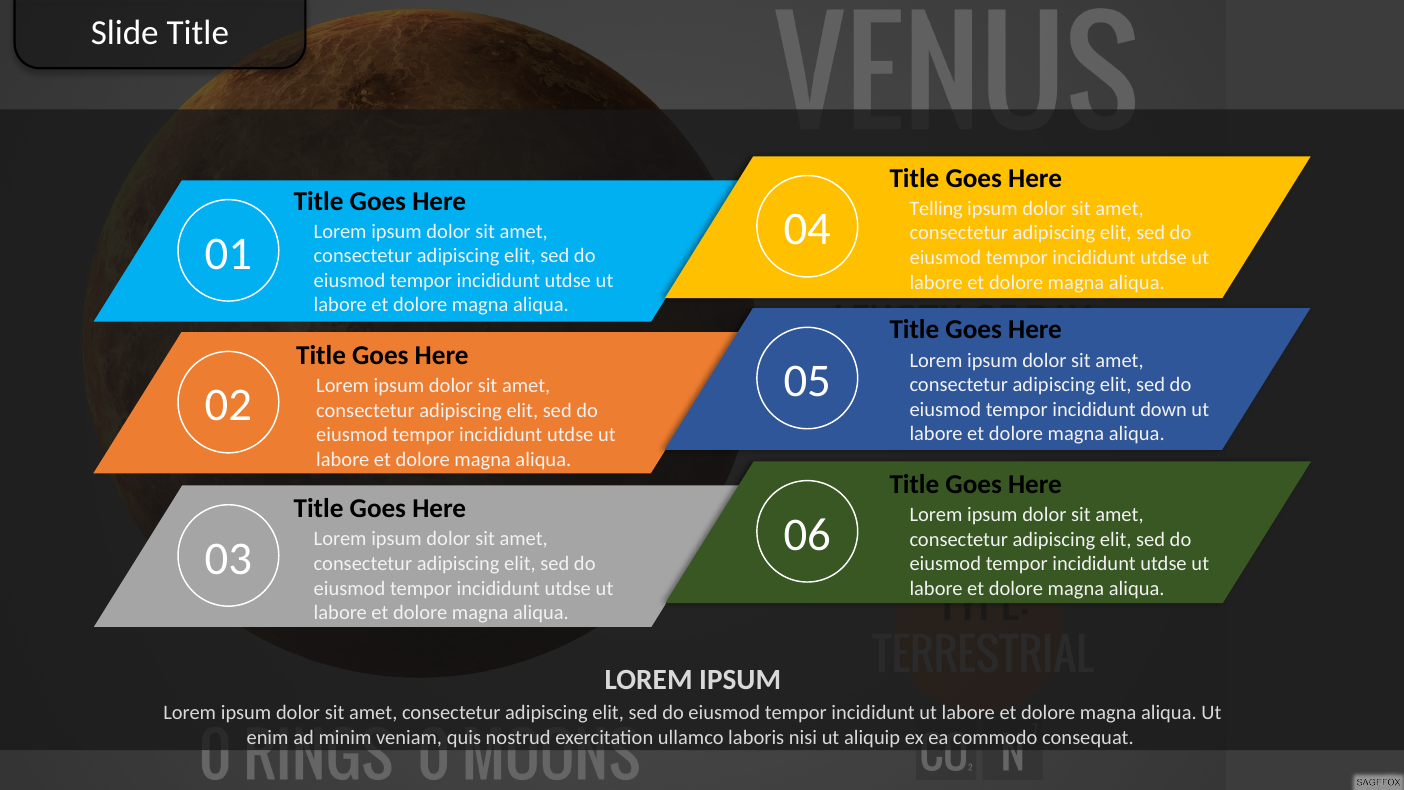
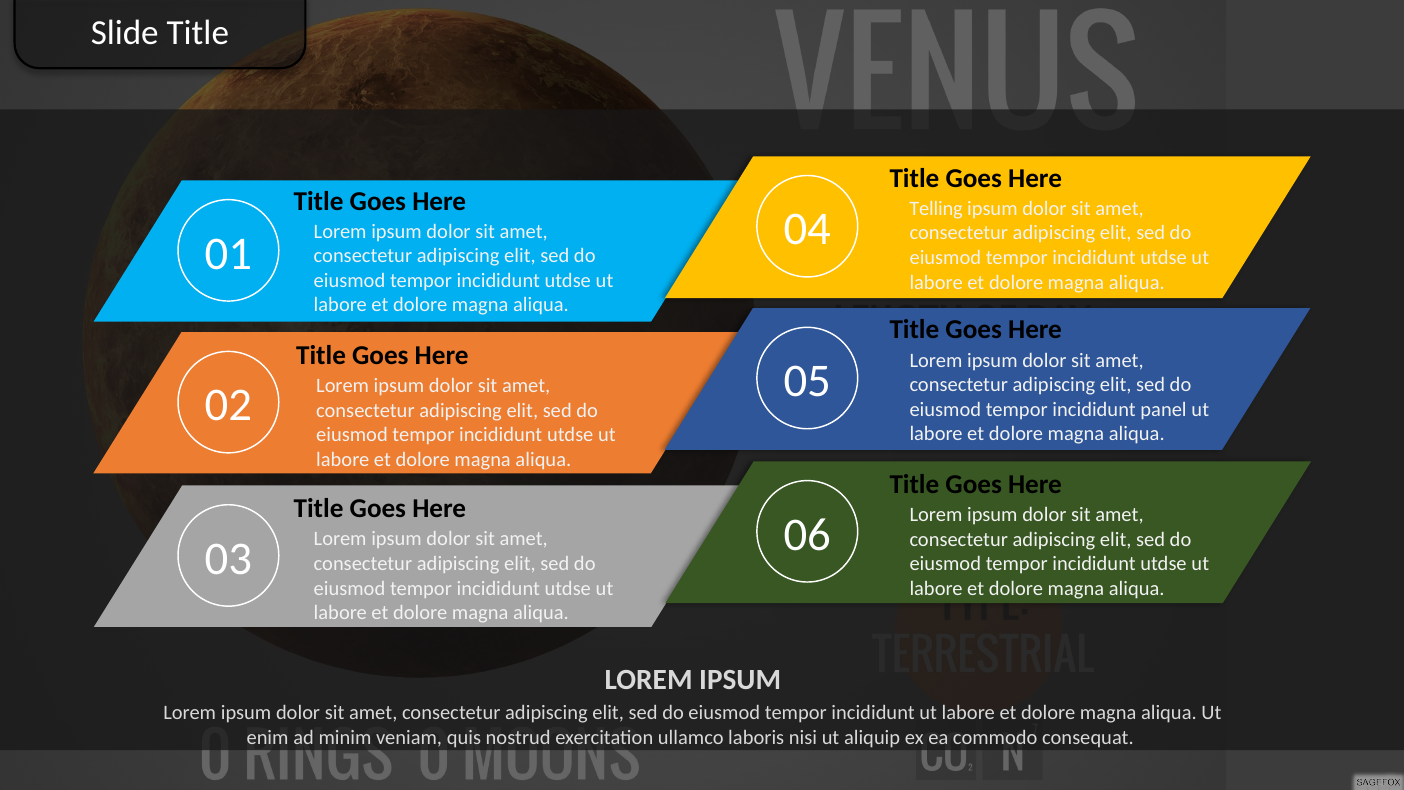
down: down -> panel (1164, 409)
